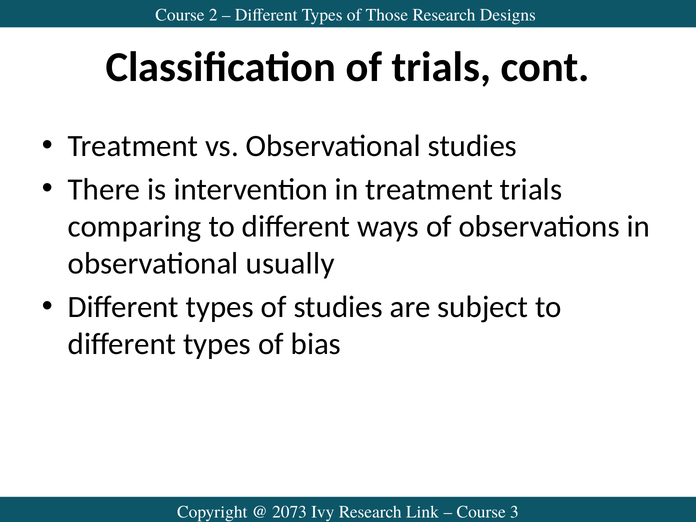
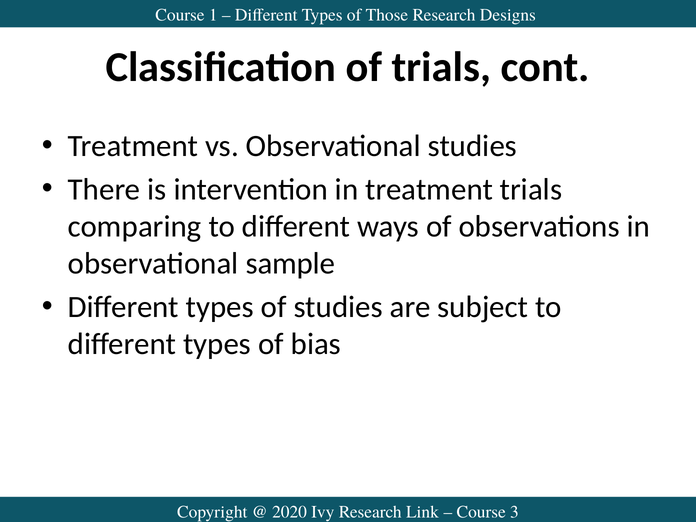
2: 2 -> 1 (213, 15)
usually: usually -> sample (290, 264)
2073: 2073 -> 2020 (290, 512)
